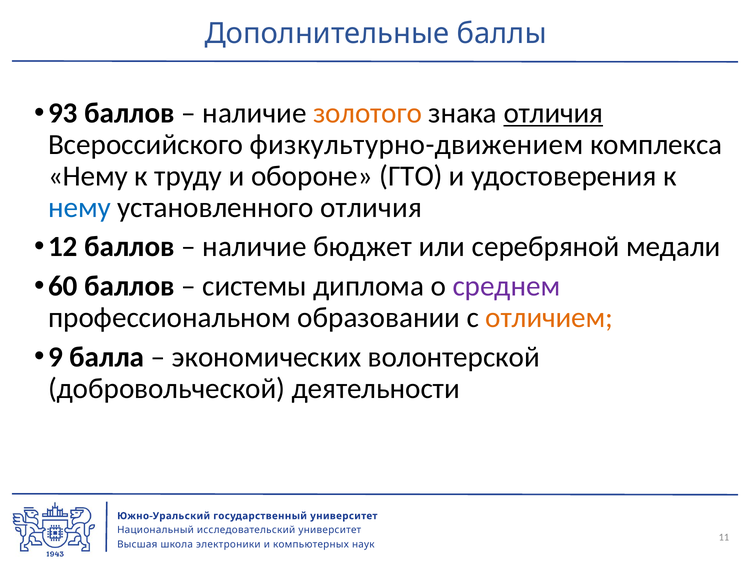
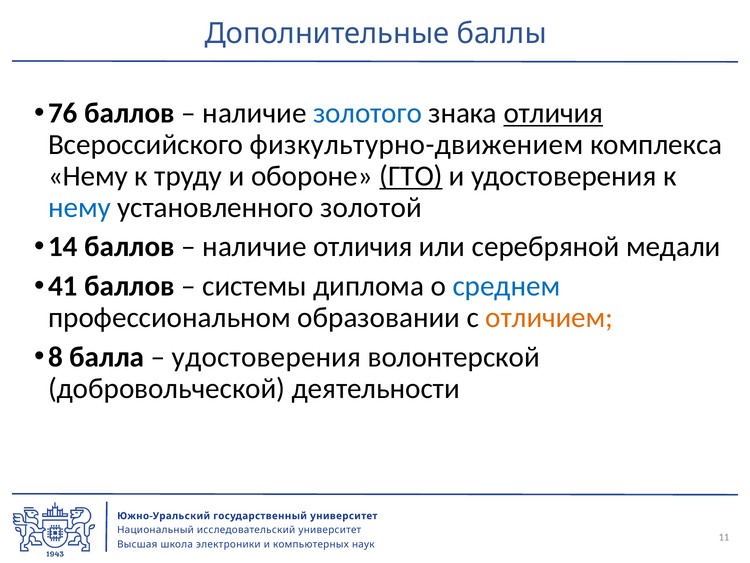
93: 93 -> 76 (63, 113)
золотого colour: orange -> blue (368, 113)
ГТО underline: none -> present (411, 176)
установленного отличия: отличия -> золотой (371, 207)
12: 12 -> 14 (63, 247)
наличие бюджет: бюджет -> отличия (363, 247)
60: 60 -> 41 (63, 286)
среднем colour: purple -> blue (506, 286)
9: 9 -> 8 (56, 357)
экономических: экономических -> удостоверения (267, 357)
